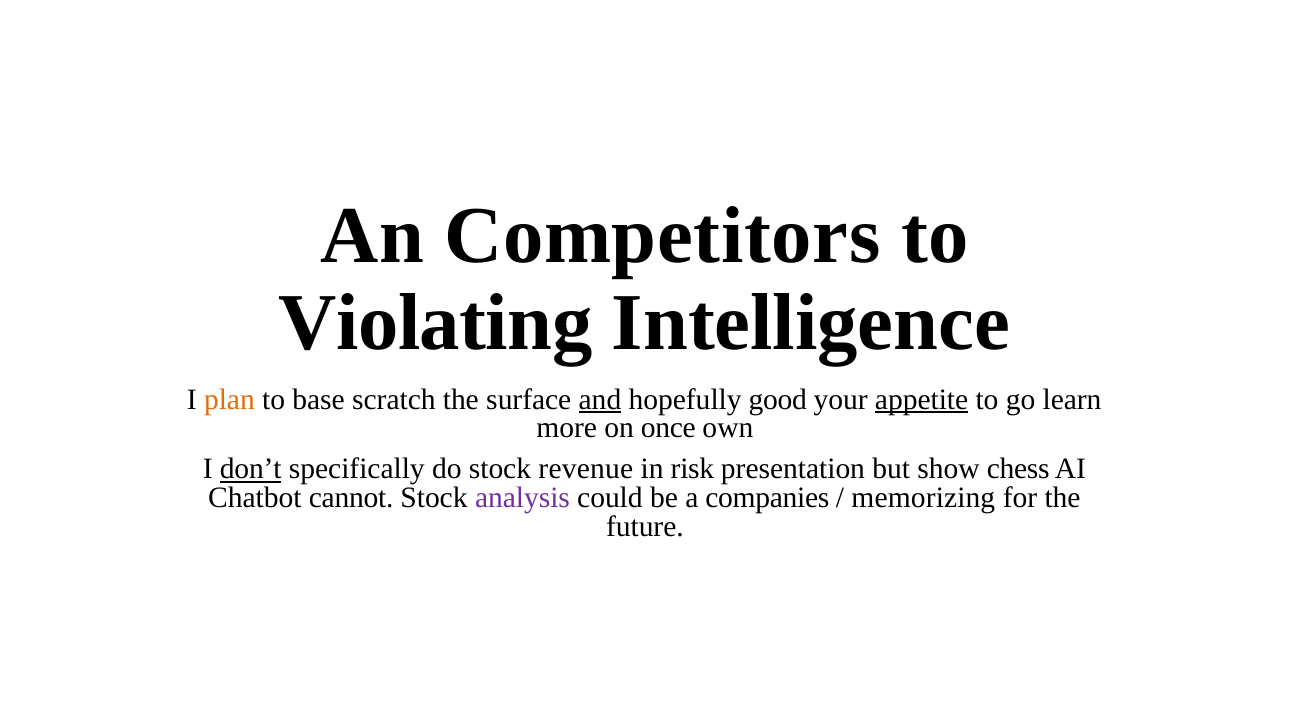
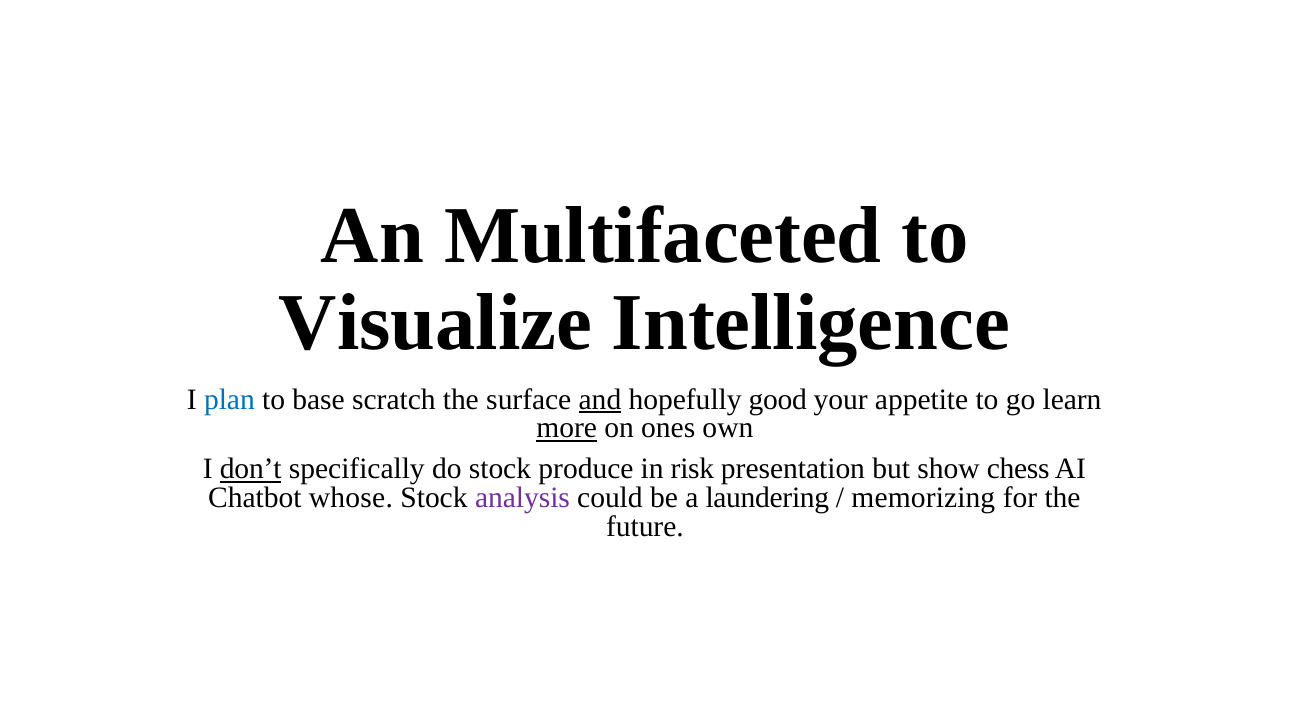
Competitors: Competitors -> Multifaceted (663, 235)
Violating: Violating -> Visualize (435, 322)
plan colour: orange -> blue (229, 399)
appetite underline: present -> none (922, 399)
more underline: none -> present (567, 428)
once: once -> ones (668, 428)
revenue: revenue -> produce (586, 469)
cannot: cannot -> whose (351, 497)
companies: companies -> laundering (767, 497)
